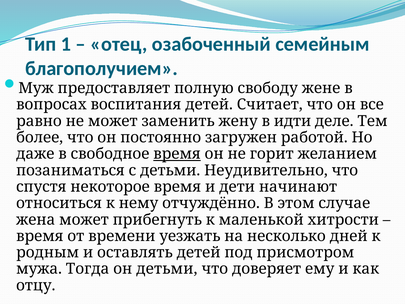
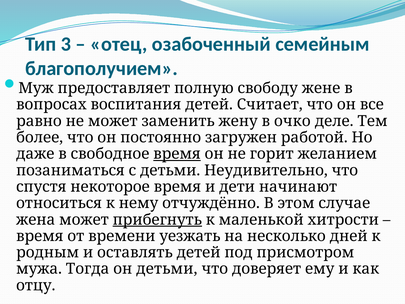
1: 1 -> 3 (66, 44)
идти: идти -> очко (292, 121)
прибегнуть underline: none -> present (157, 219)
